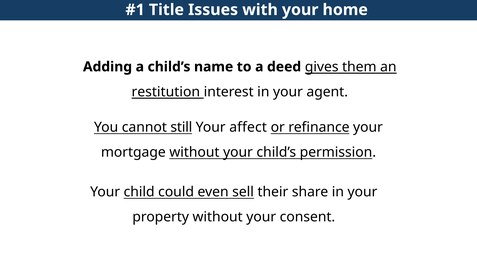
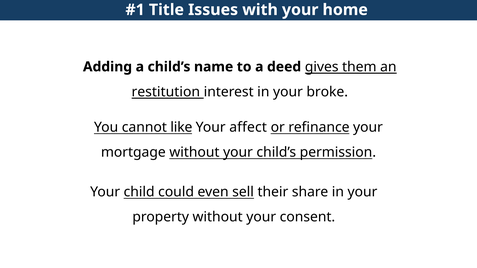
agent: agent -> broke (327, 92)
still: still -> like (181, 127)
